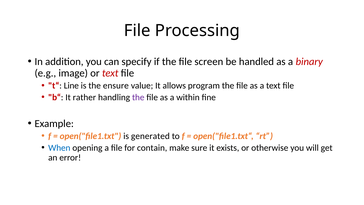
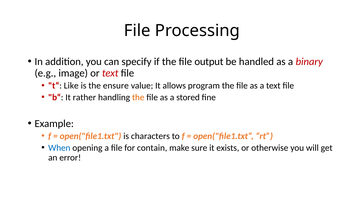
screen: screen -> output (209, 62)
Line: Line -> Like (71, 86)
the colour: purple -> orange (138, 97)
within: within -> stored (188, 97)
generated: generated -> characters (150, 136)
